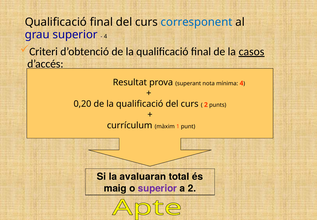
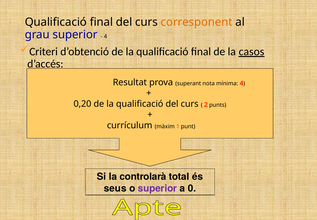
corresponent colour: blue -> orange (197, 22)
avaluaran: avaluaran -> controlarà (143, 176)
maig: maig -> seus (115, 188)
a 2: 2 -> 0 (192, 188)
